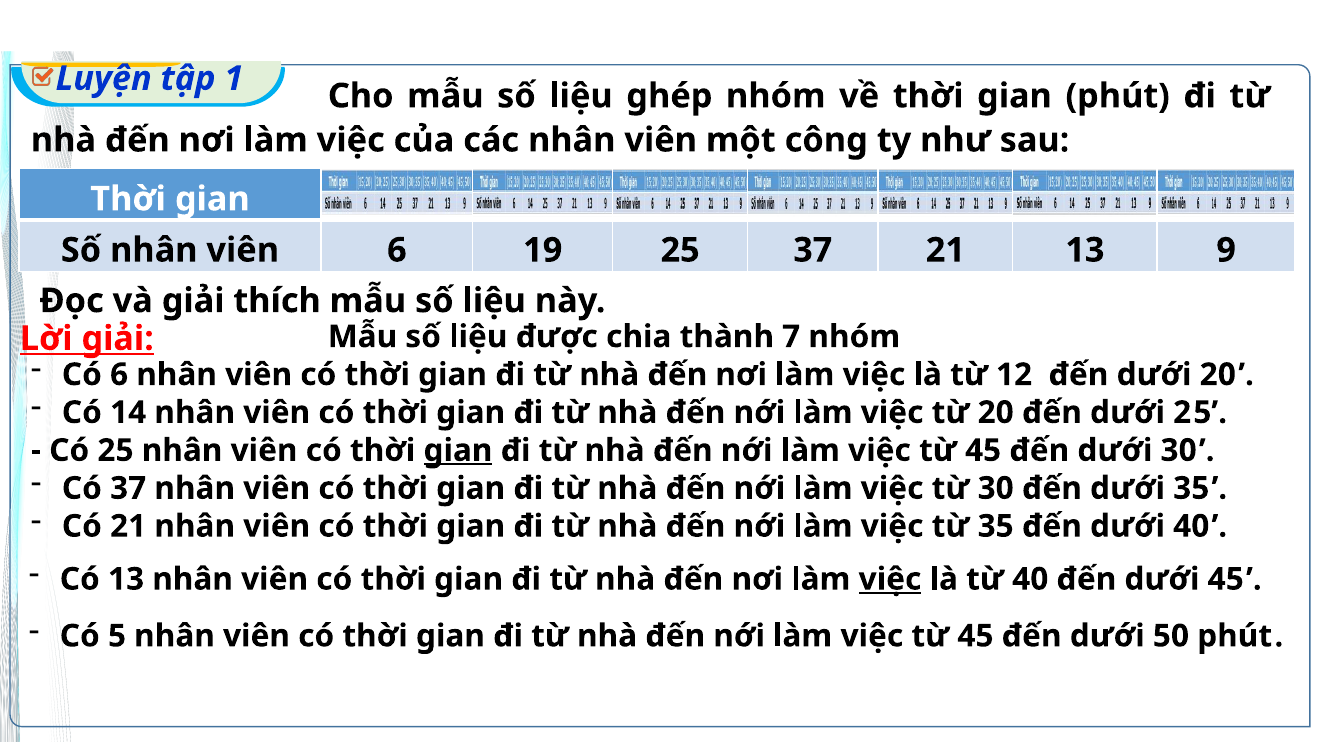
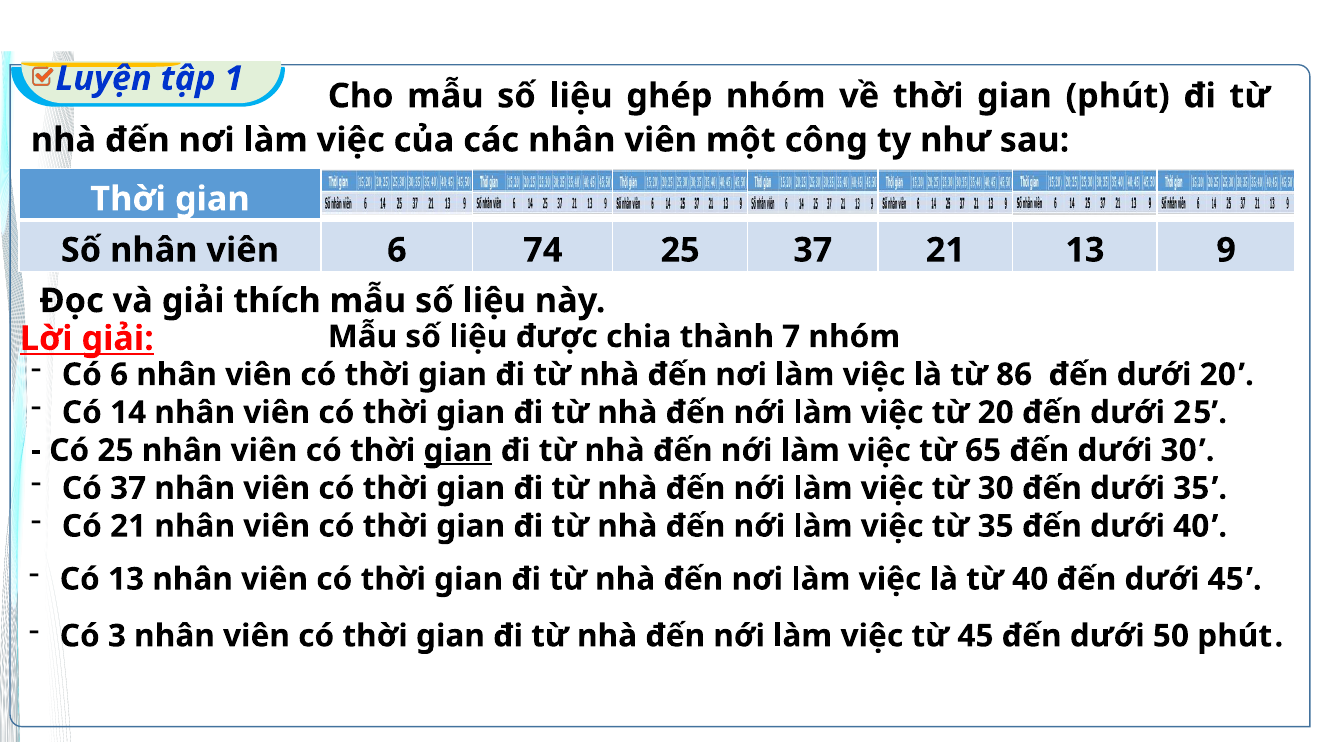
19: 19 -> 74 (543, 250)
12: 12 -> 86 (1014, 375)
45: 45 -> 65 (983, 451)
việc underline: present -> none (890, 580)
5: 5 -> 3 (117, 636)
